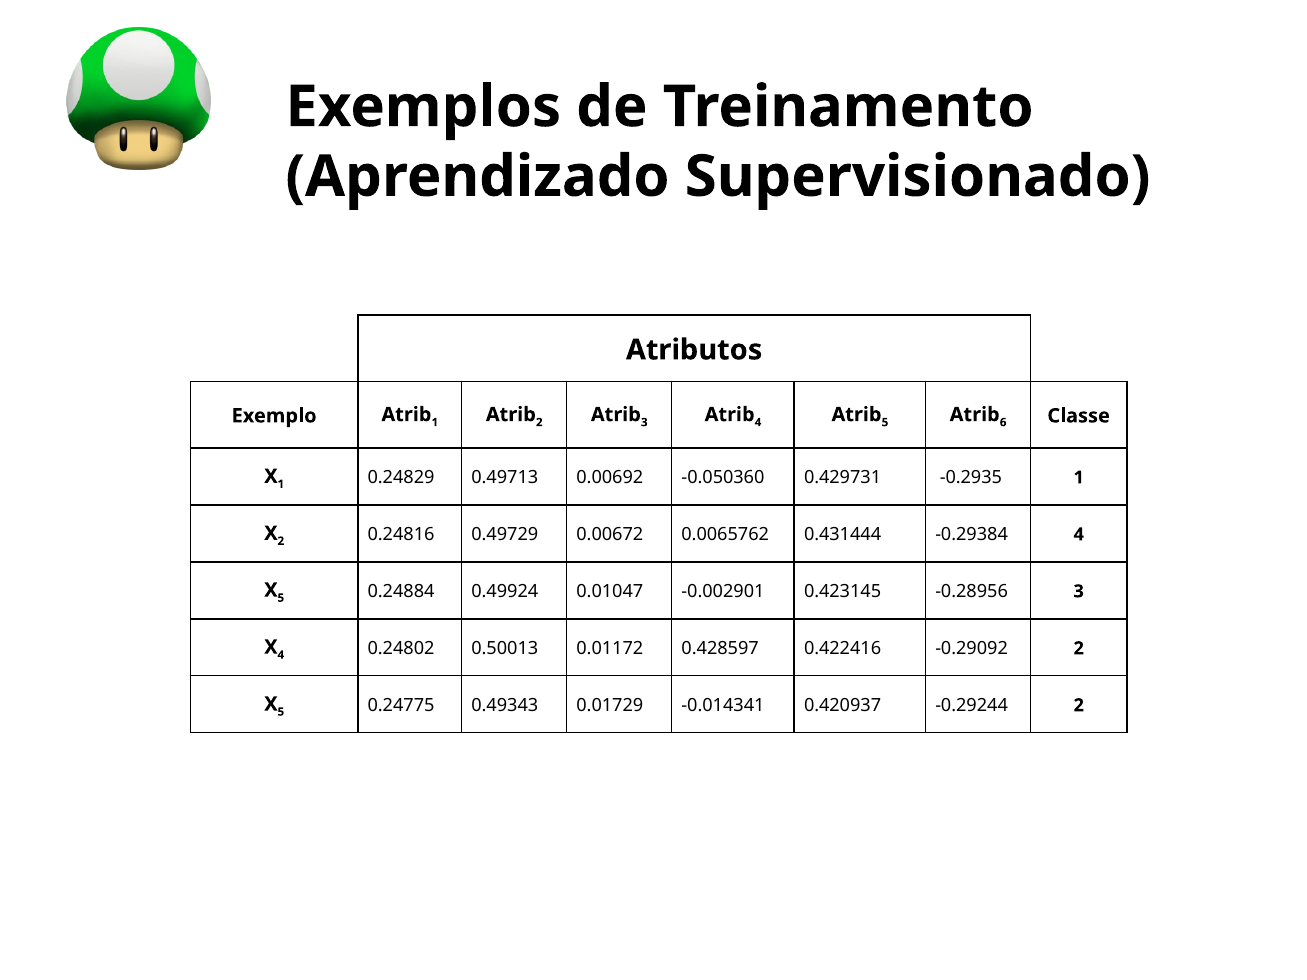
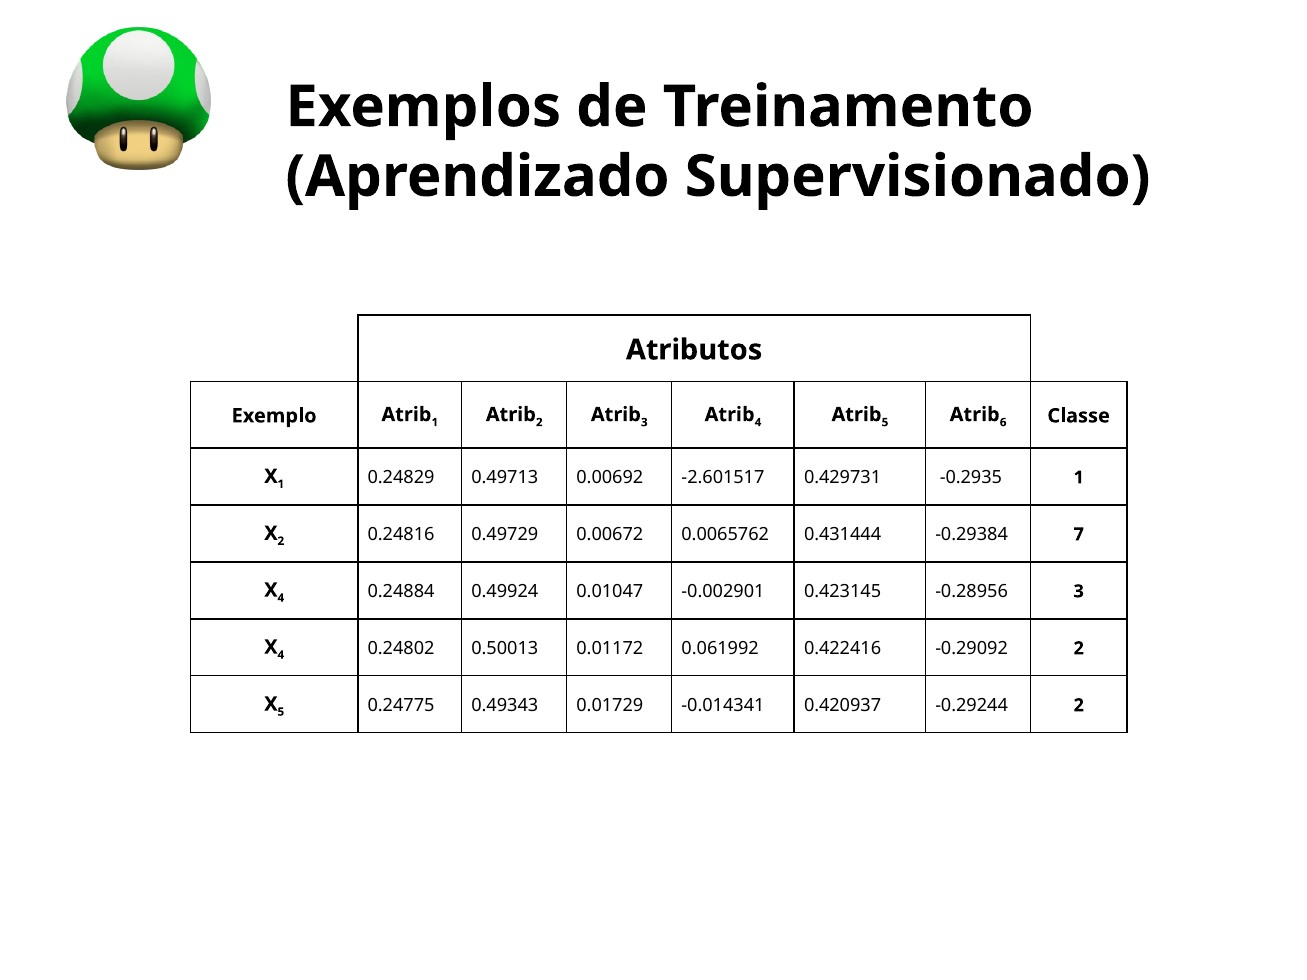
-0.050360: -0.050360 -> -2.601517 (723, 478)
-0.29384 4: 4 -> 7 (1079, 535)
5: 5 -> 4 (281, 598)
0.428597: 0.428597 -> 0.061992 (720, 648)
